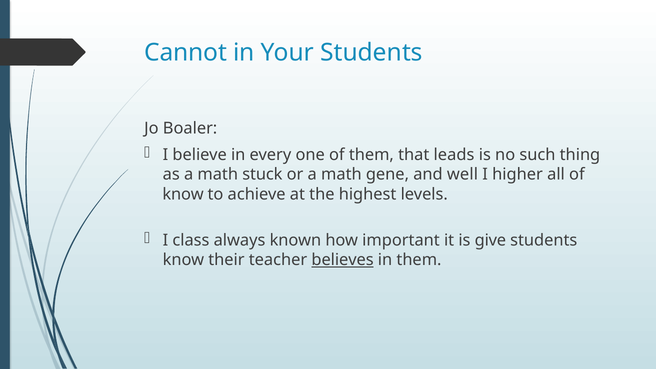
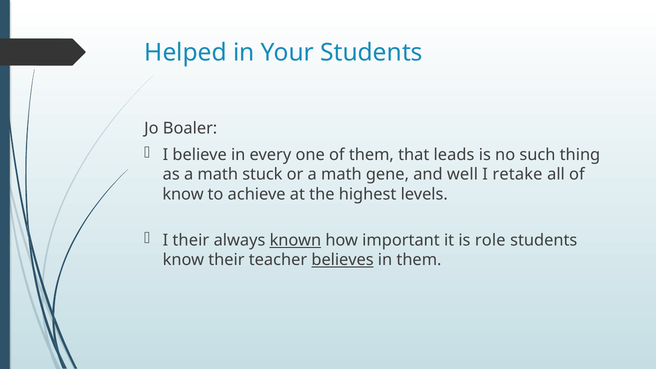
Cannot: Cannot -> Helped (186, 53)
higher: higher -> retake (517, 174)
I class: class -> their (191, 240)
known underline: none -> present (295, 240)
give: give -> role (490, 240)
